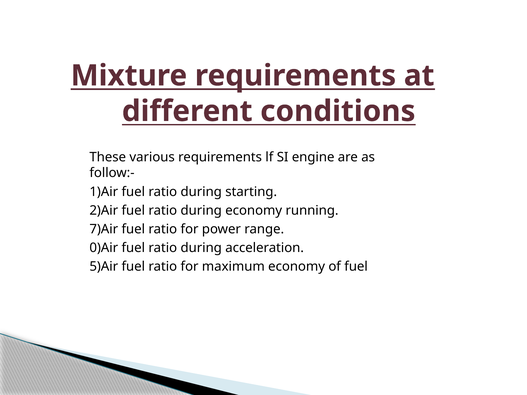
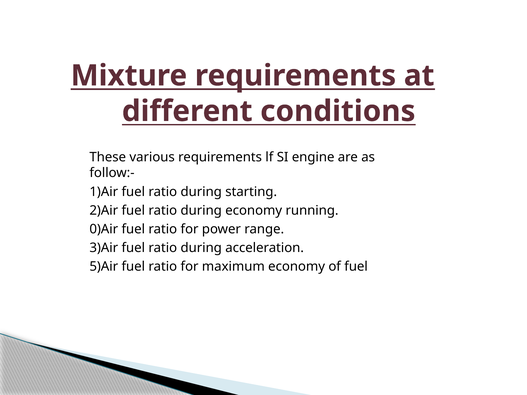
7)Air: 7)Air -> 0)Air (104, 229)
0)Air: 0)Air -> 3)Air (104, 248)
